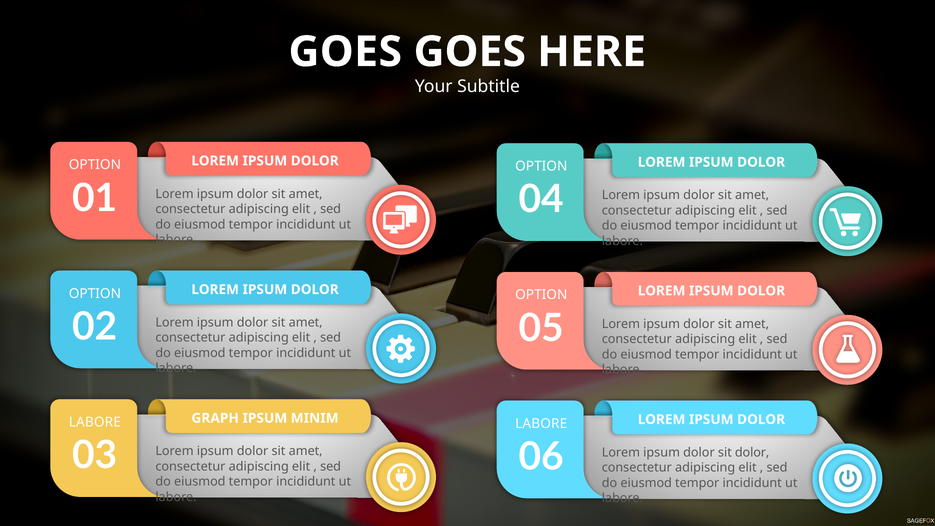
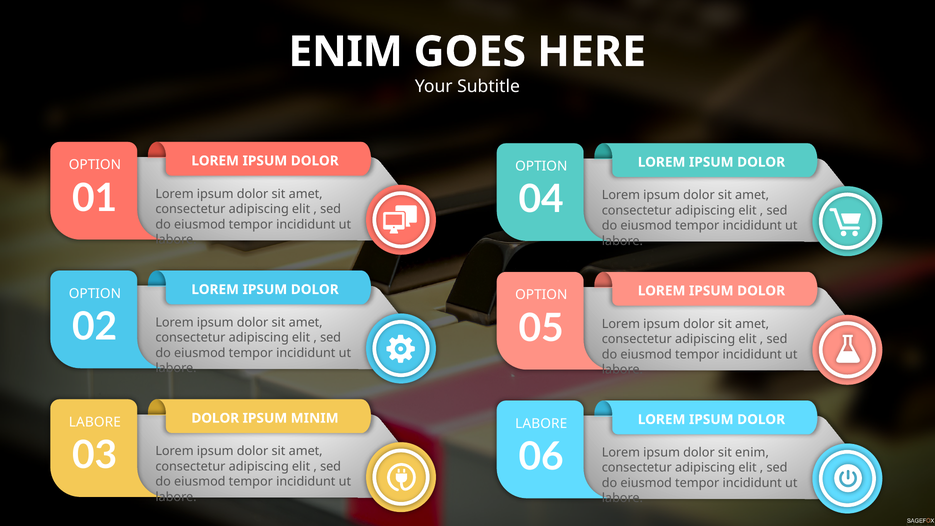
GOES: GOES -> ENIM (346, 52)
GRAPH: GRAPH -> DOLOR (215, 418)
sit dolor: dolor -> enim (752, 453)
